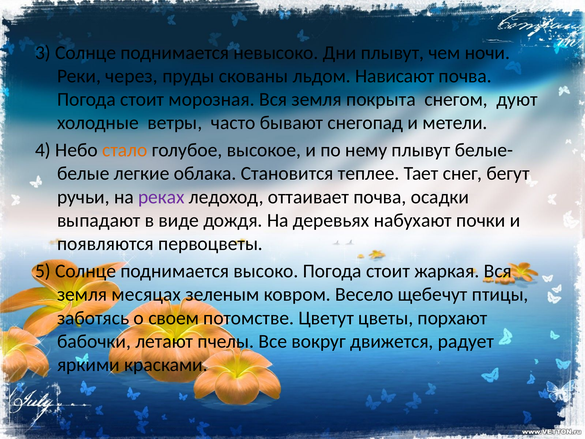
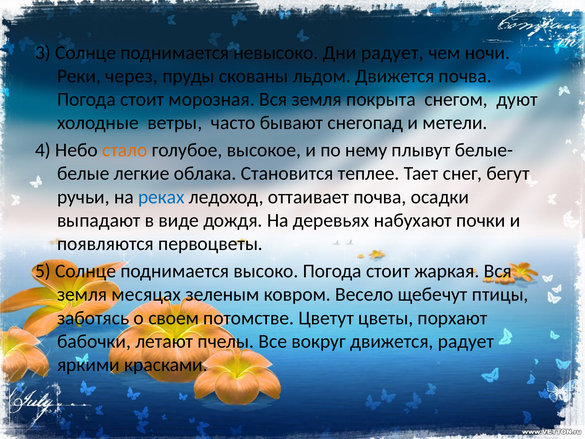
Дни плывут: плывут -> радует (392, 53)
льдом Нависают: Нависают -> Движется (395, 76)
реках colour: purple -> blue (161, 197)
